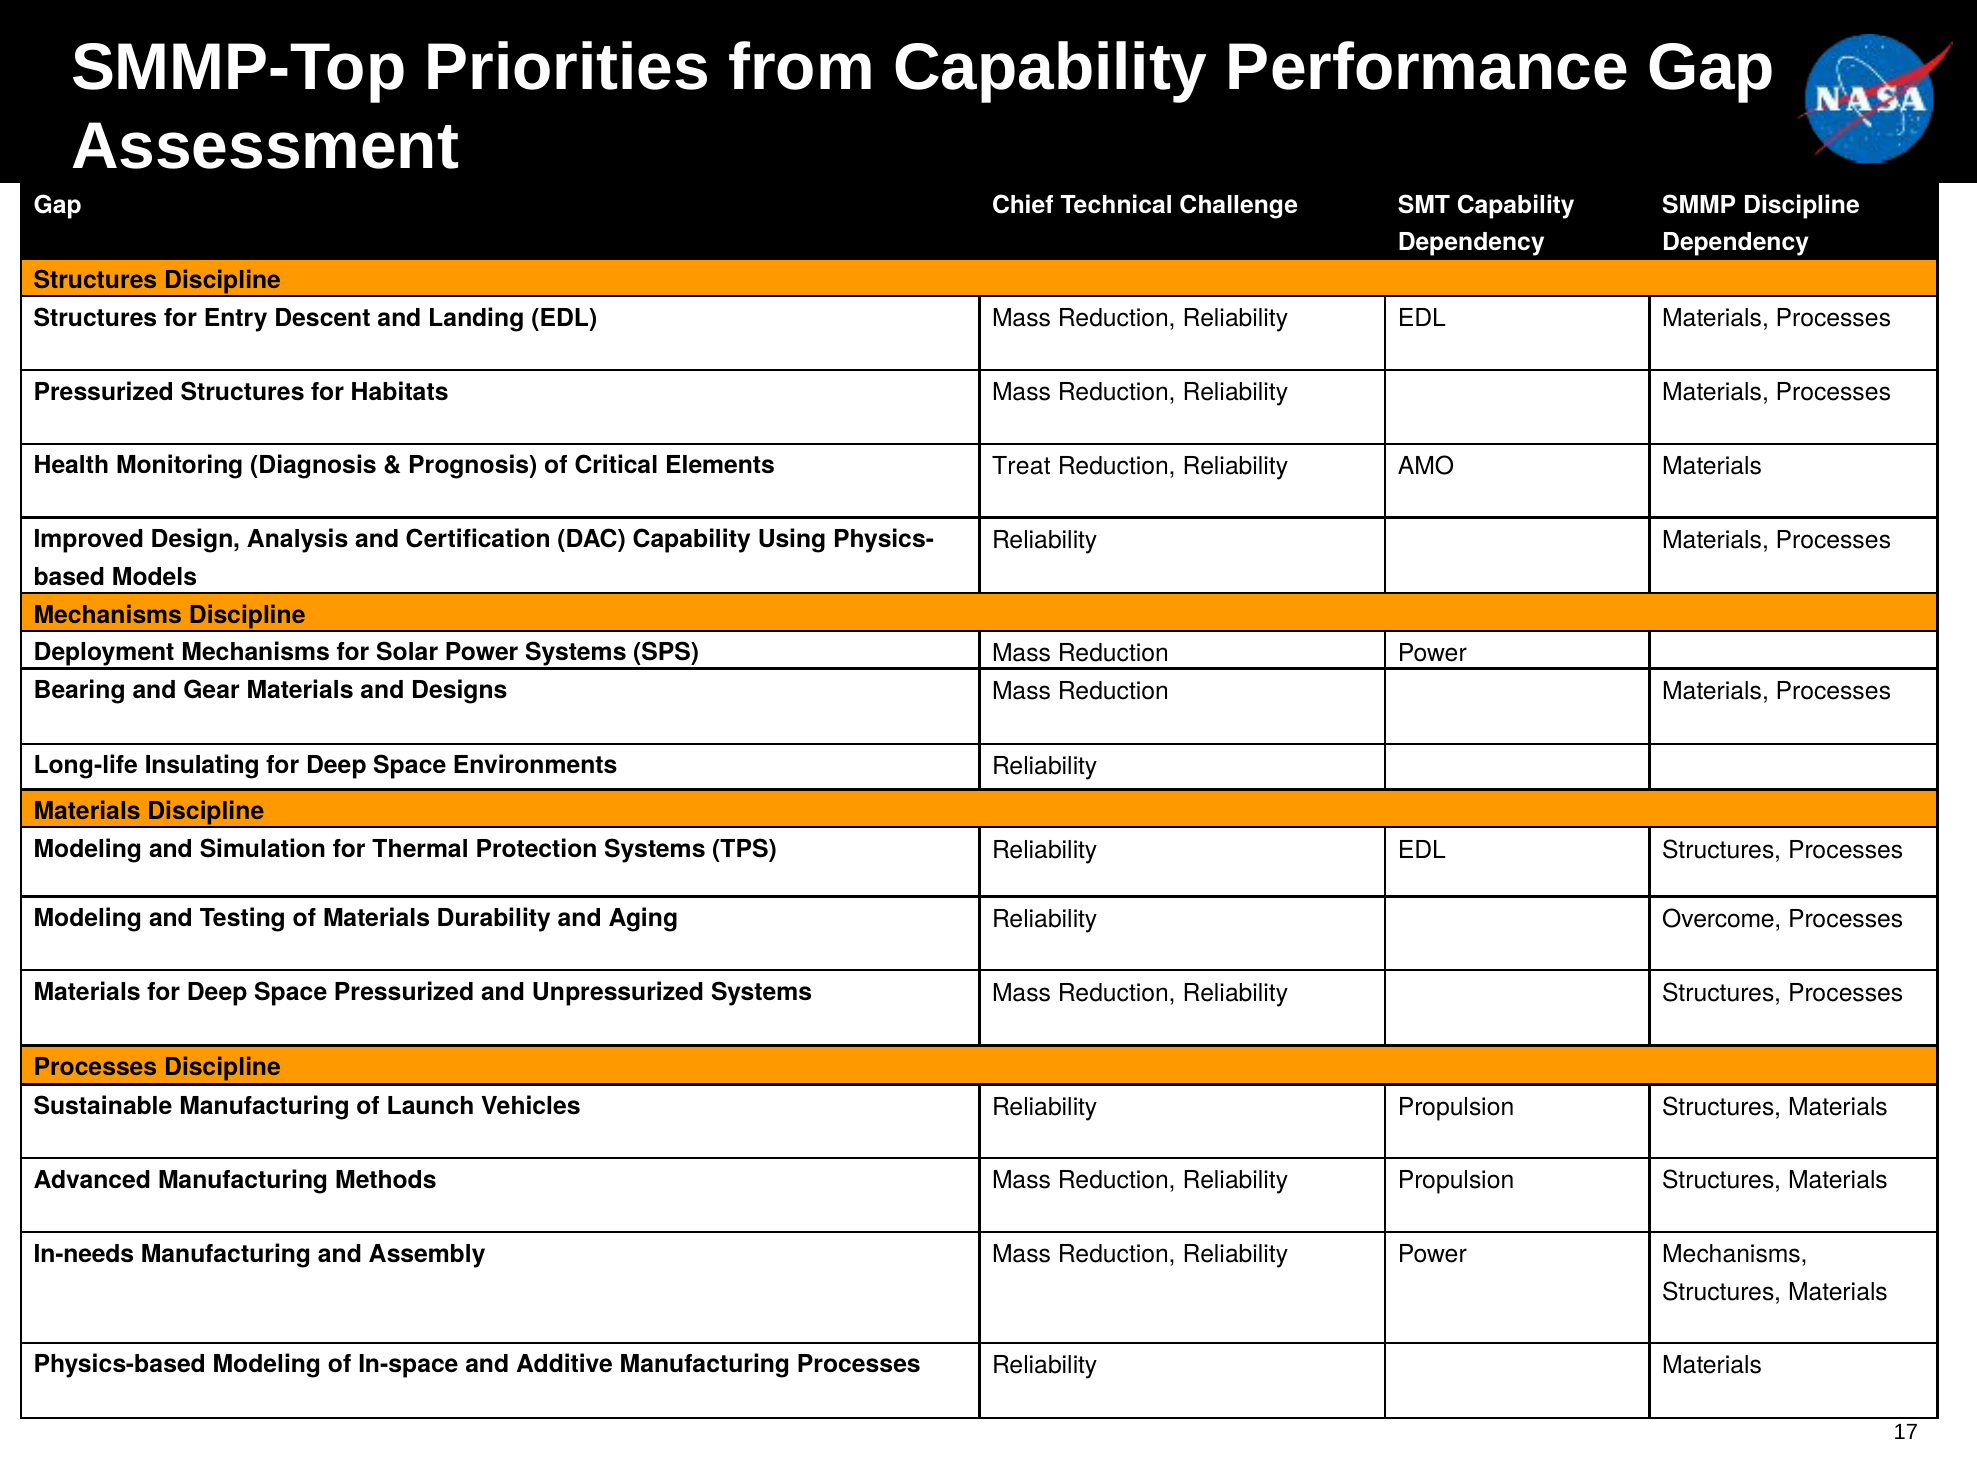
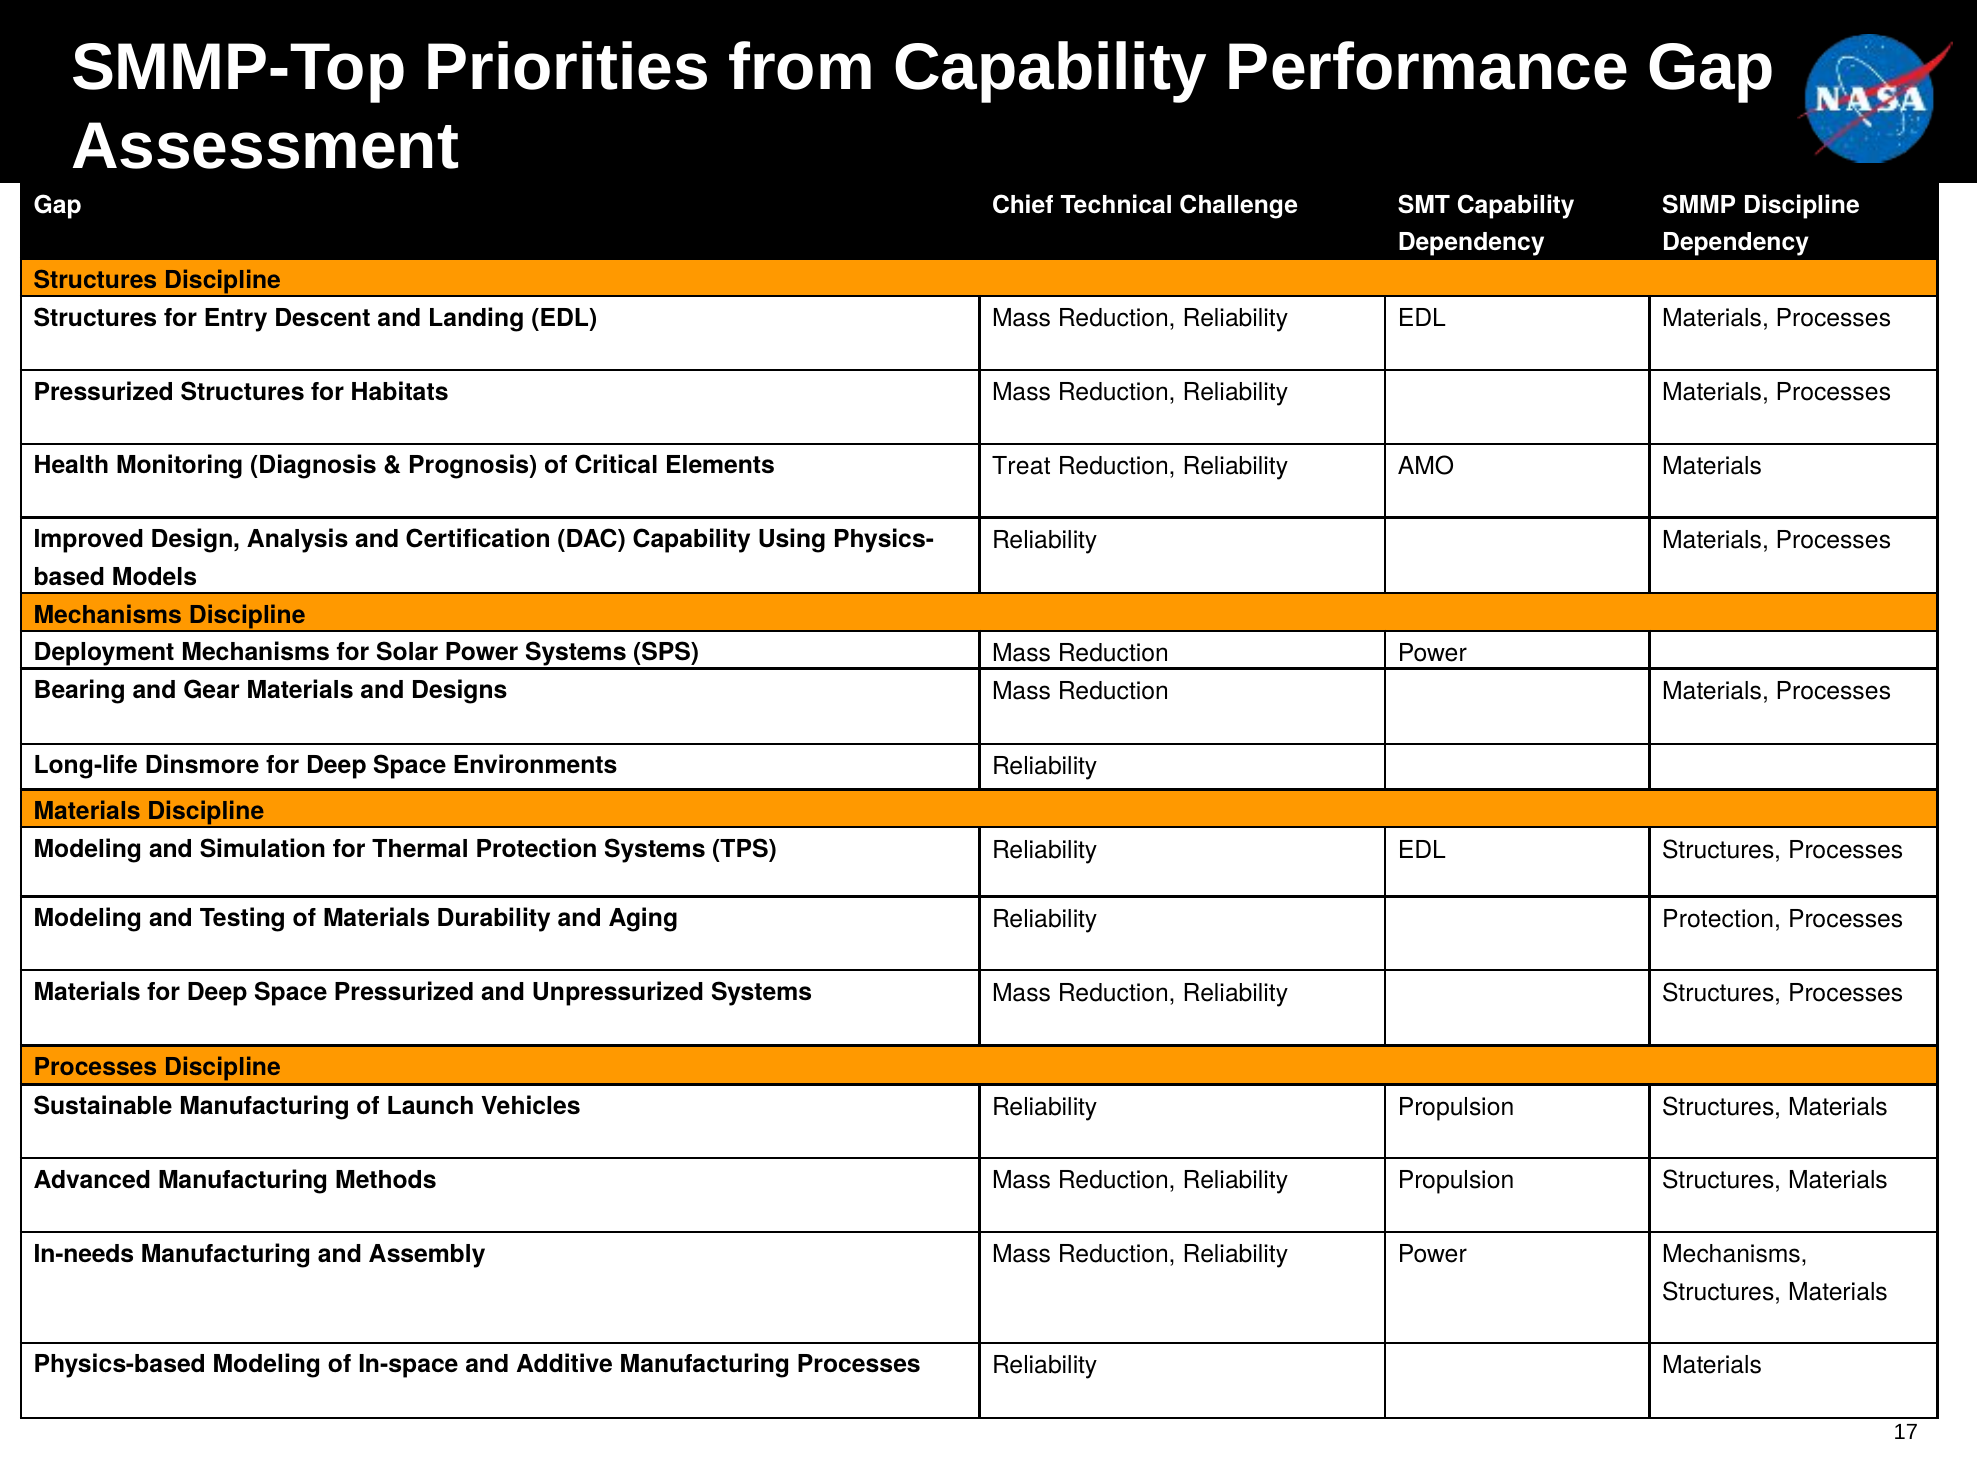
Insulating: Insulating -> Dinsmore (202, 766)
Reliability Overcome: Overcome -> Protection (1722, 919)
